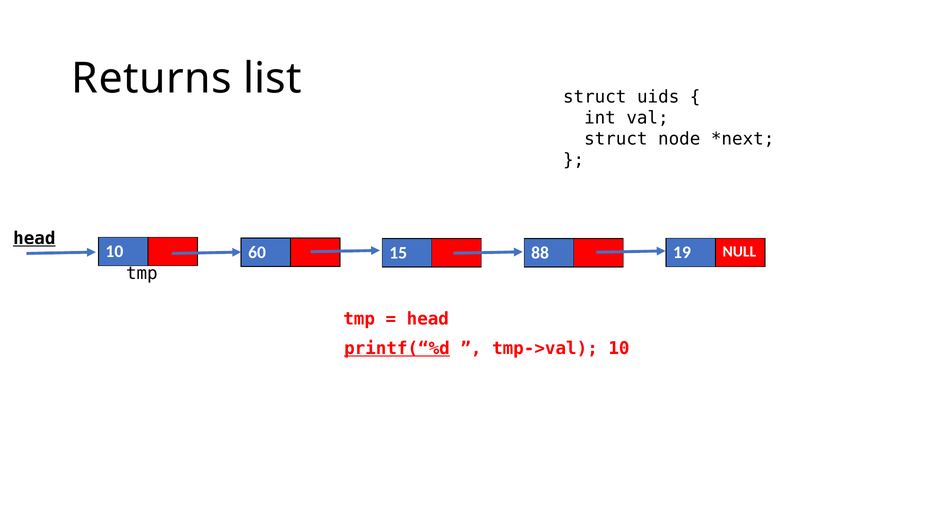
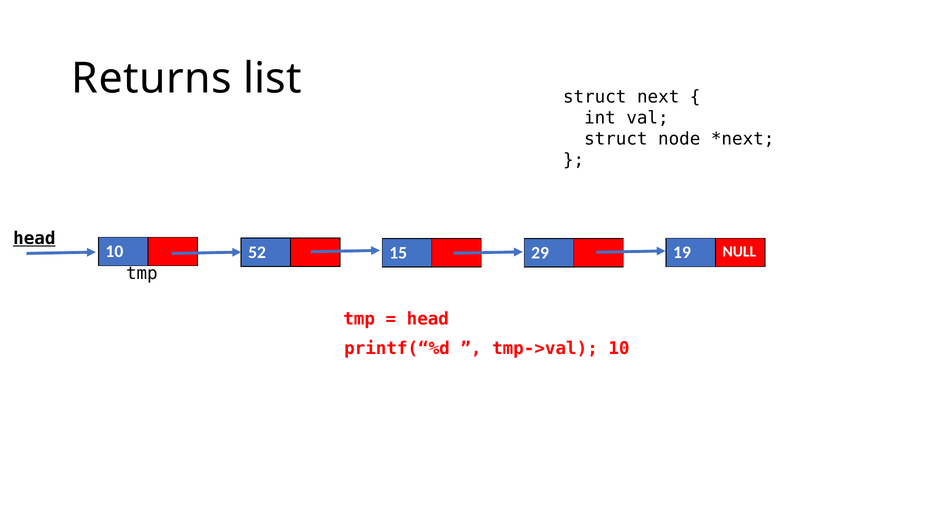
uids: uids -> next (658, 97)
60: 60 -> 52 (257, 252)
88: 88 -> 29 (540, 253)
printf(“%d underline: present -> none (397, 348)
